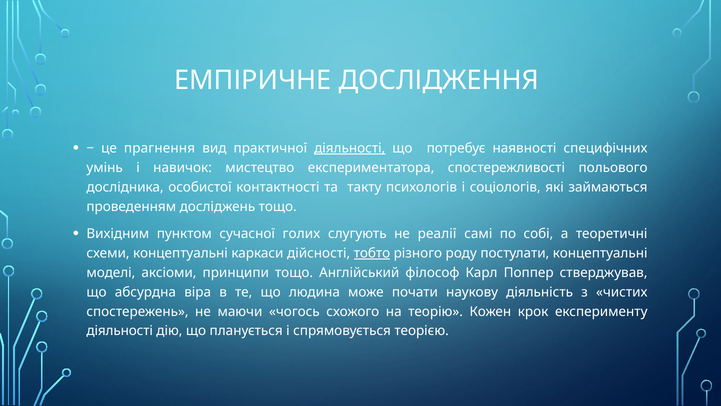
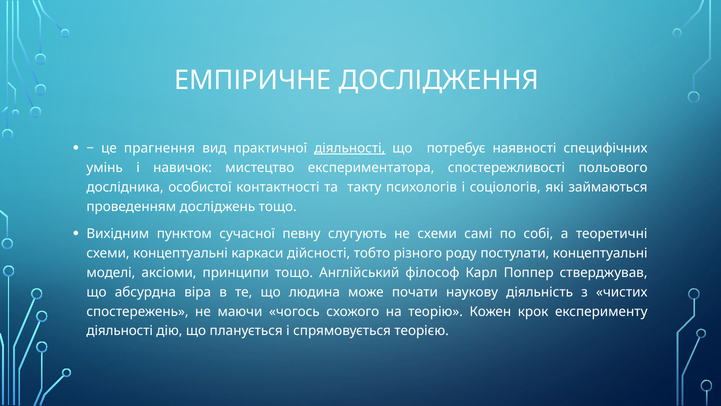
голих: голих -> певну (301, 233)
не реалії: реалії -> схеми (437, 233)
тобто underline: present -> none (372, 253)
